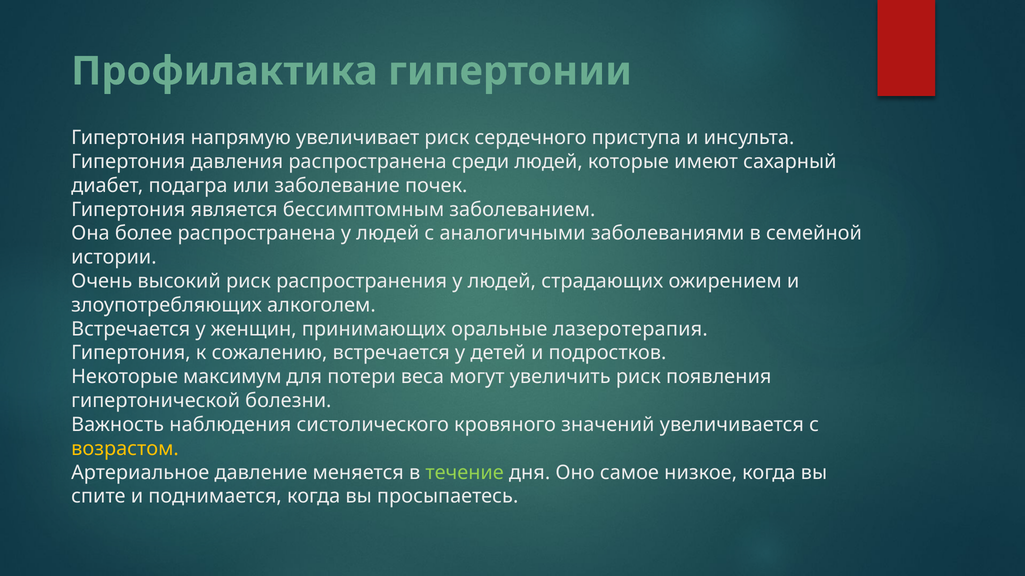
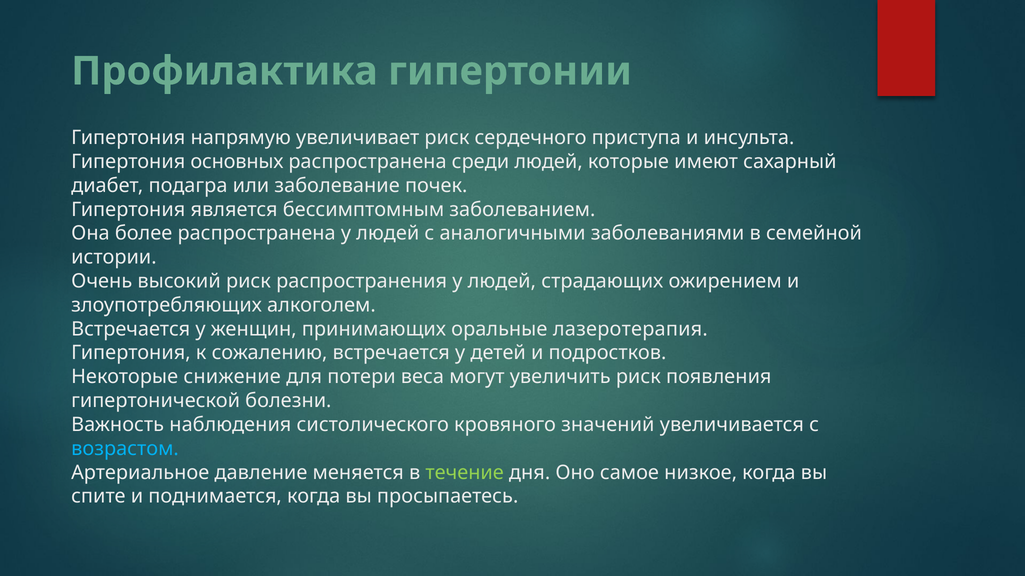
давления: давления -> основных (237, 162)
максимум: максимум -> снижение (232, 377)
возрастом colour: yellow -> light blue (125, 449)
